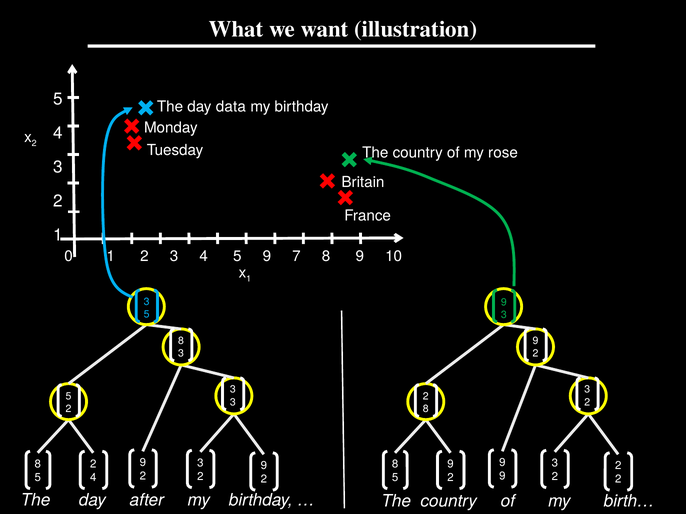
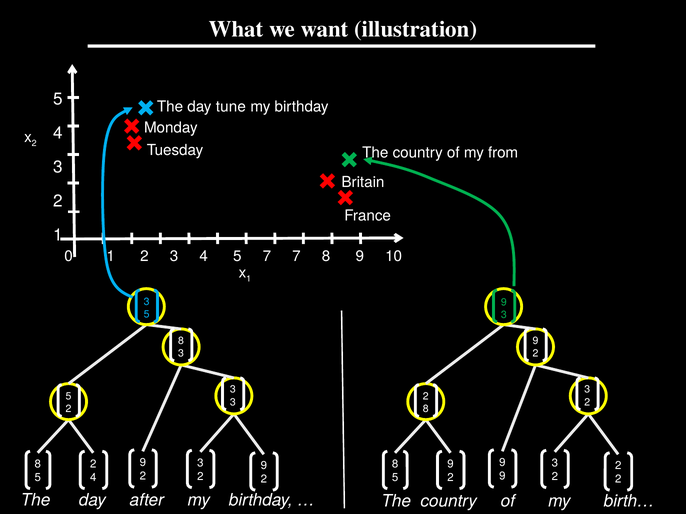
data: data -> tune (231, 107)
rose: rose -> from (503, 153)
4 5 9: 9 -> 7 (267, 257)
